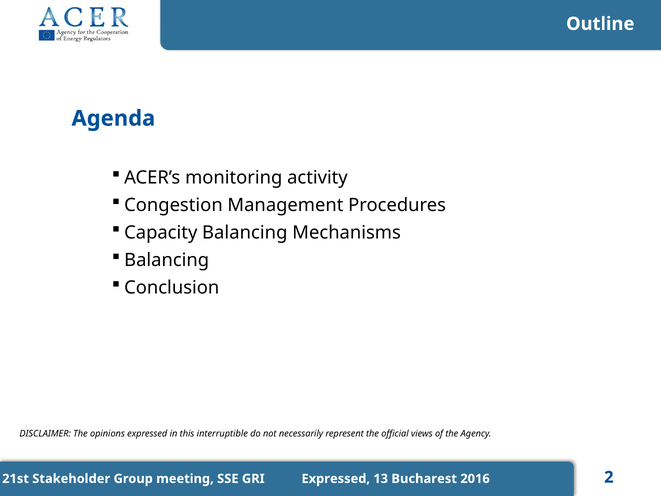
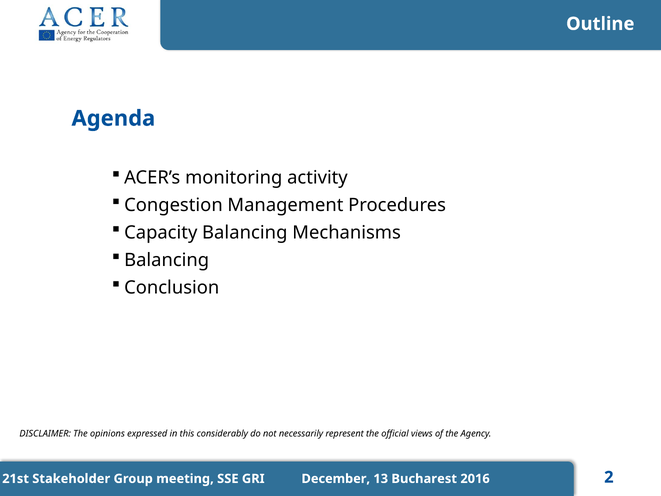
interruptible: interruptible -> considerably (222, 434)
GRI Expressed: Expressed -> December (336, 478)
